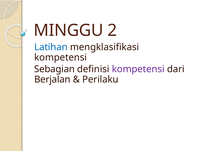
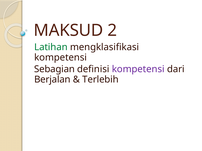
MINGGU: MINGGU -> MAKSUD (68, 31)
Latihan colour: blue -> green (51, 47)
Perilaku: Perilaku -> Terlebih (100, 80)
